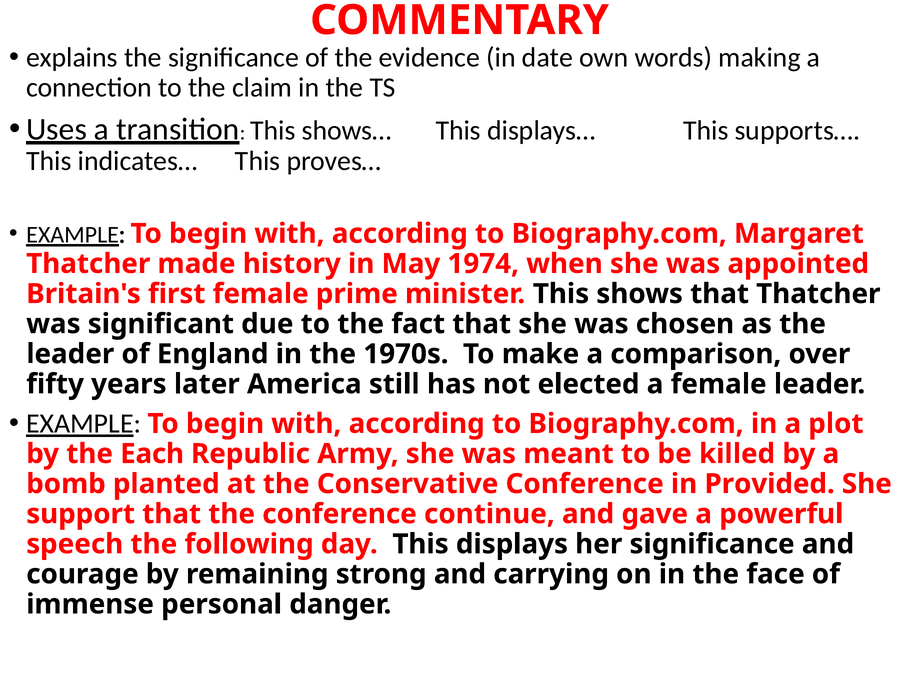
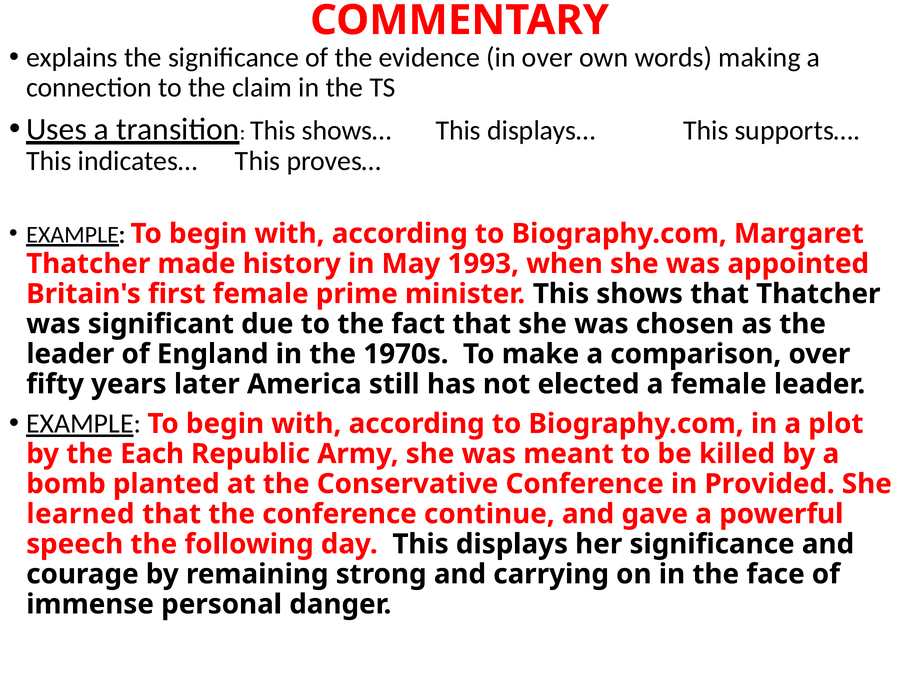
in date: date -> over (547, 57)
1974: 1974 -> 1993 (483, 264)
support: support -> learned (80, 514)
